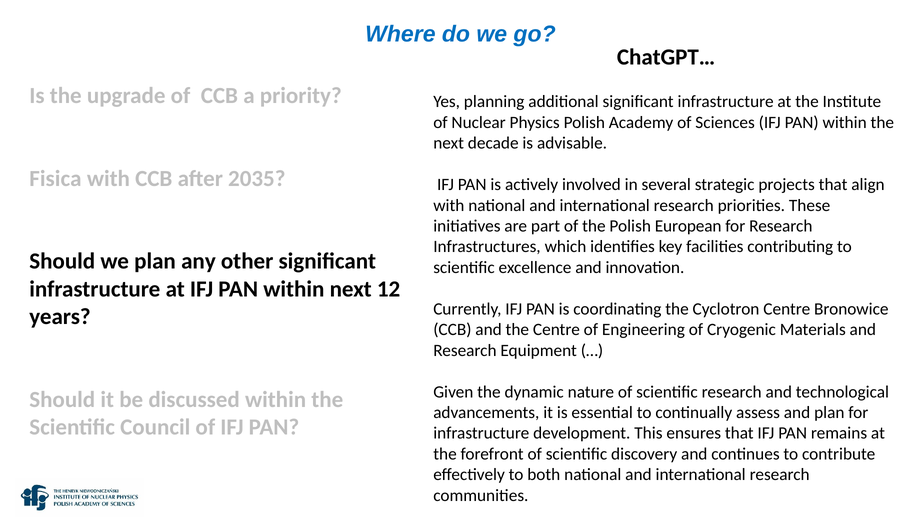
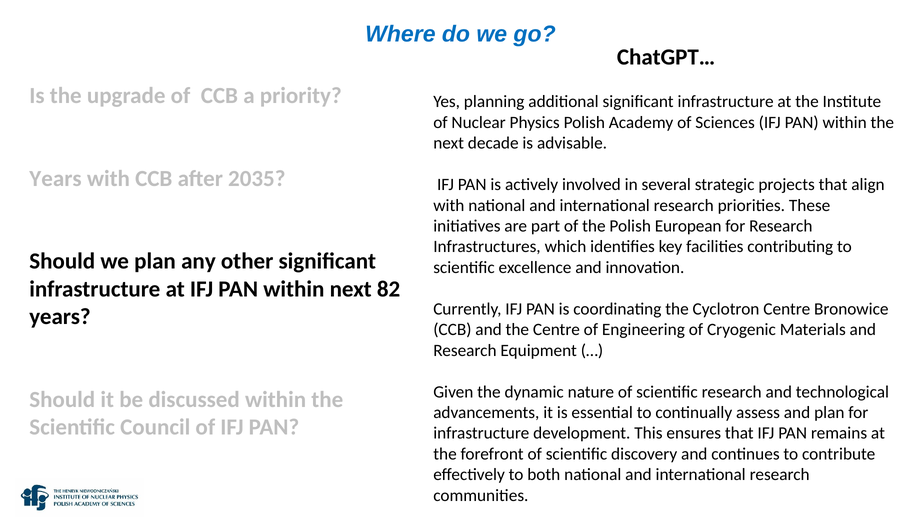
Fisica: Fisica -> Years (55, 178)
12: 12 -> 82 (389, 289)
